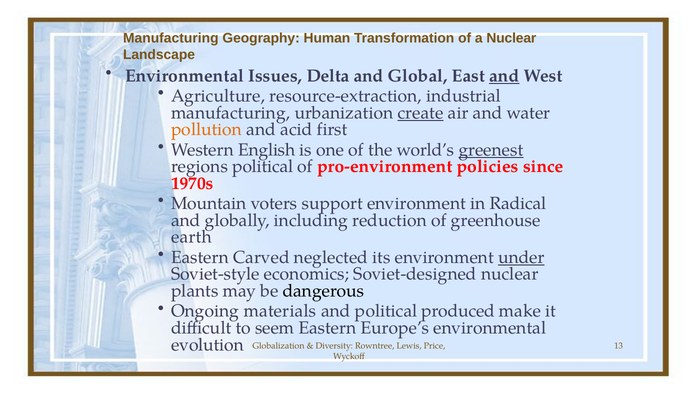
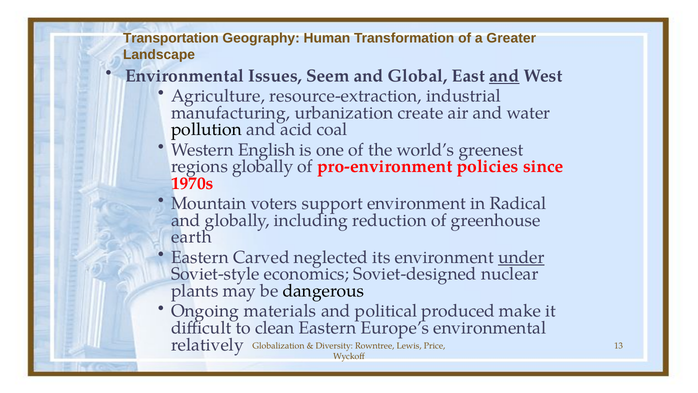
Manufacturing: Manufacturing -> Transportation (171, 38)
a Nuclear: Nuclear -> Greater (511, 38)
Delta: Delta -> Seem (328, 76)
create underline: present -> none (421, 113)
pollution colour: orange -> black (207, 129)
first: first -> coal (332, 129)
greenest underline: present -> none (491, 150)
regions political: political -> globally (263, 166)
seem: seem -> clean (275, 328)
evolution: evolution -> relatively (207, 344)
